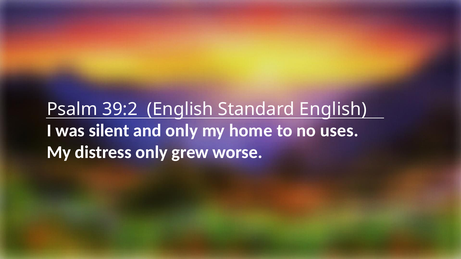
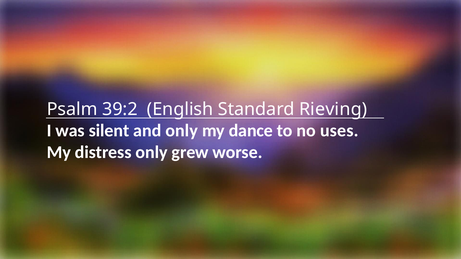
Standard English: English -> Rieving (333, 109)
home: home -> dance (251, 131)
